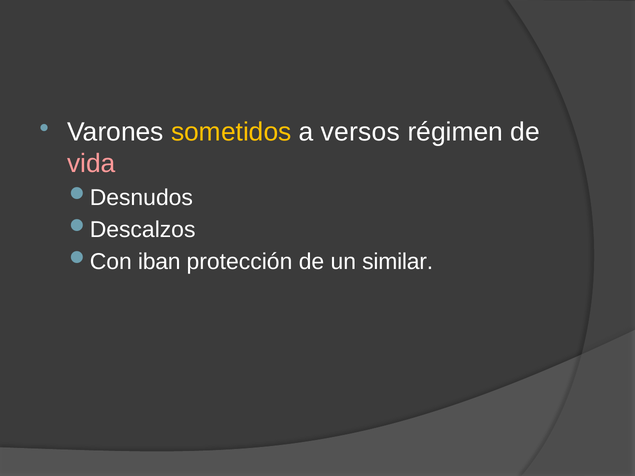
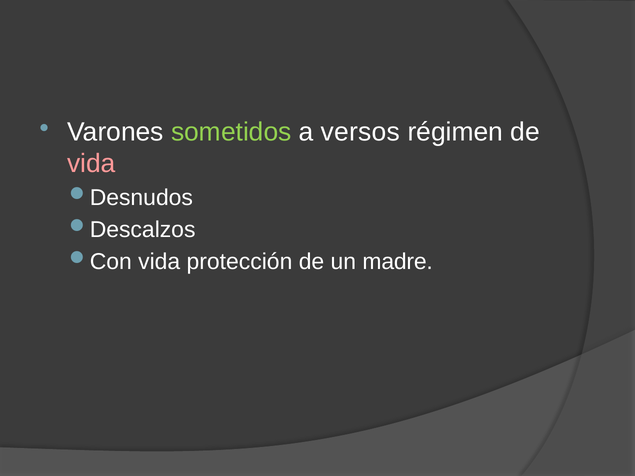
sometidos colour: yellow -> light green (231, 132)
iban: iban -> vida (159, 262)
similar: similar -> madre (398, 262)
